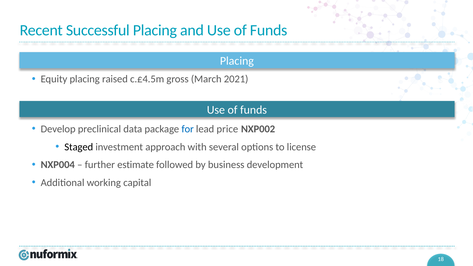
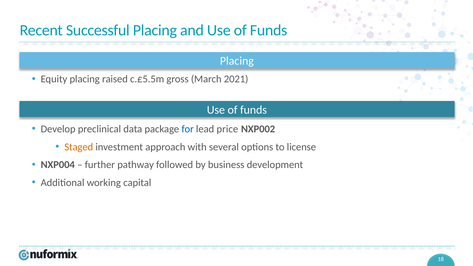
c.£4.5m: c.£4.5m -> c.£5.5m (147, 79)
Staged colour: black -> orange (79, 147)
estimate: estimate -> pathway (136, 165)
